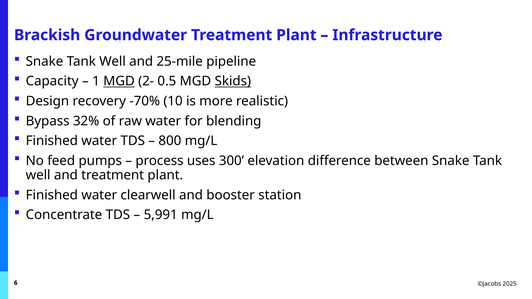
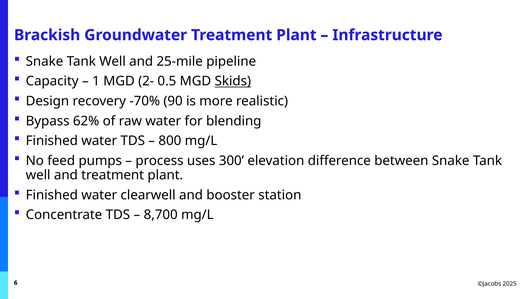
MGD underline: present -> none (119, 81)
10: 10 -> 90 (173, 101)
32%: 32% -> 62% (86, 121)
5,991: 5,991 -> 8,700 (161, 215)
